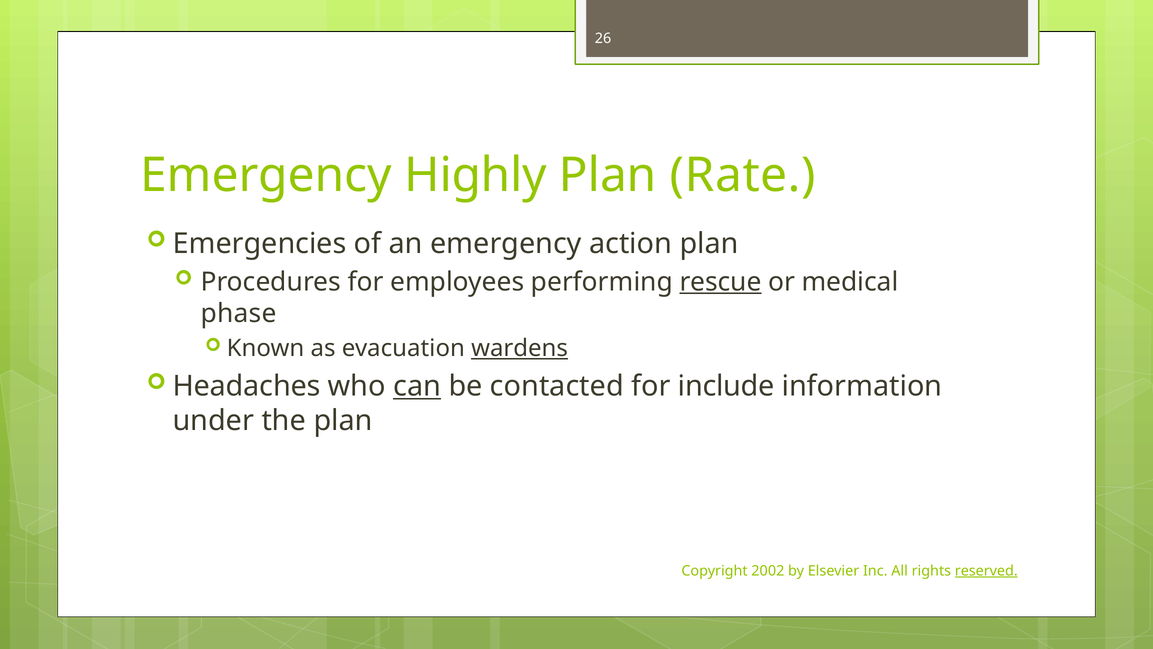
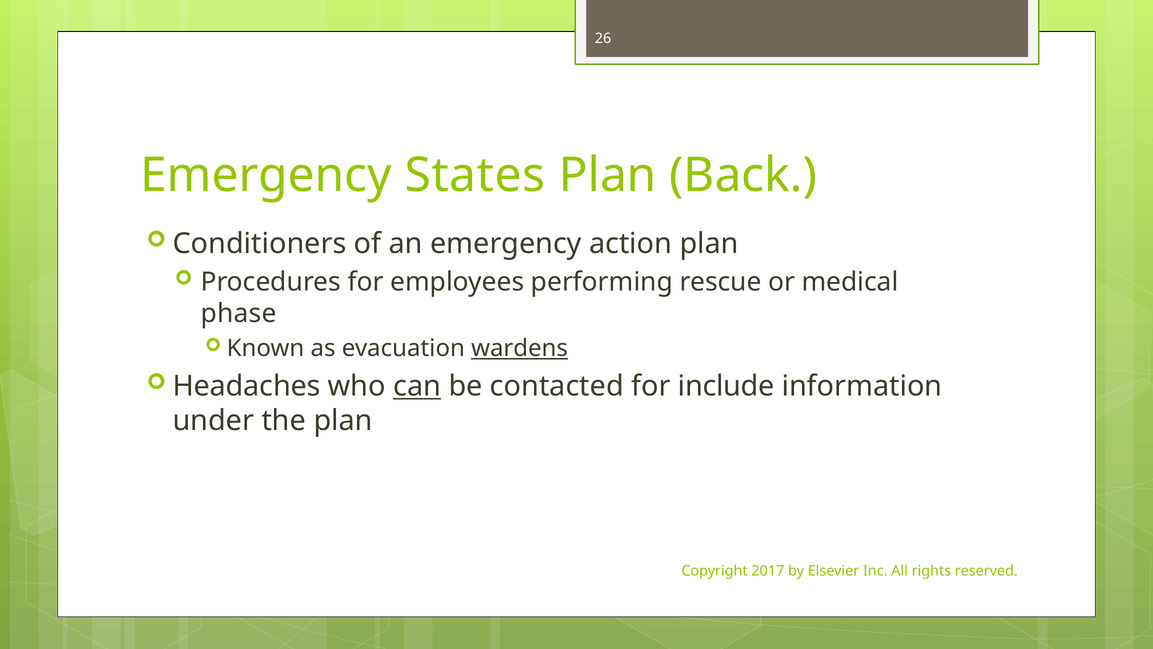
Highly: Highly -> States (475, 175)
Rate: Rate -> Back (743, 175)
Emergencies: Emergencies -> Conditioners (260, 243)
rescue underline: present -> none (721, 282)
2002: 2002 -> 2017 (768, 571)
reserved underline: present -> none (986, 571)
